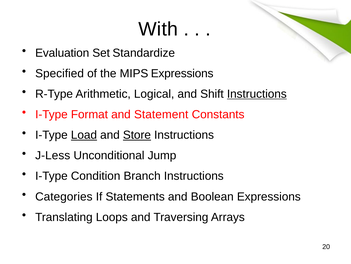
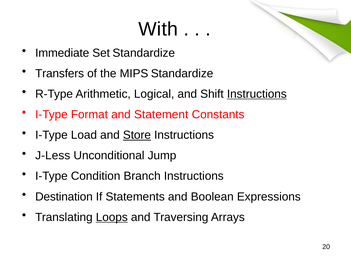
Evaluation: Evaluation -> Immediate (62, 53)
Specified: Specified -> Transfers (60, 73)
MIPS Expressions: Expressions -> Standardize (182, 73)
Load underline: present -> none (84, 135)
Categories: Categories -> Destination (64, 196)
Loops underline: none -> present (112, 217)
